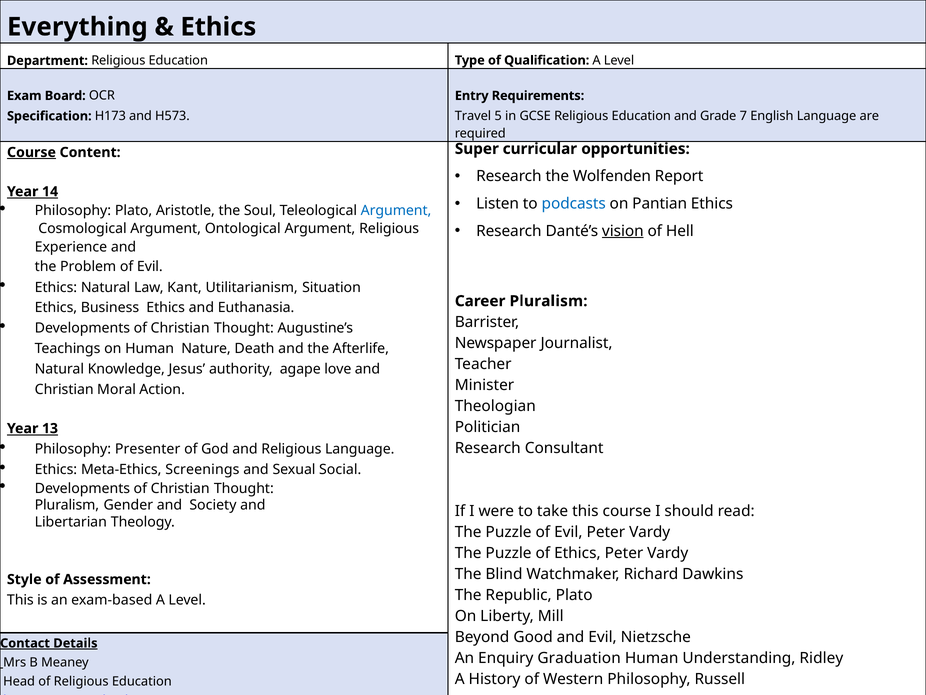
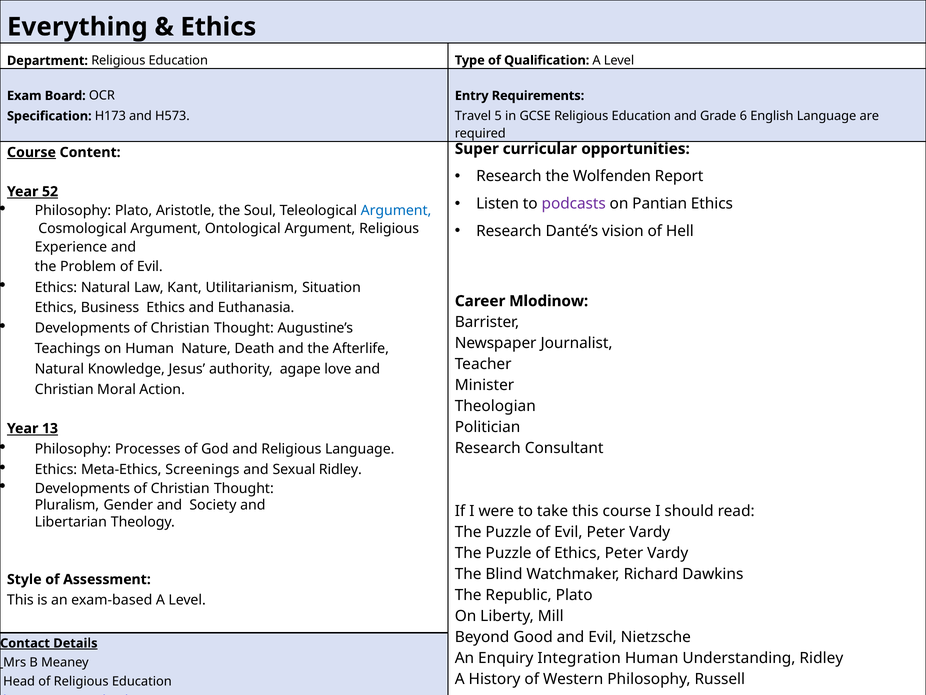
7: 7 -> 6 (743, 116)
14: 14 -> 52 (50, 191)
podcasts colour: blue -> purple (574, 203)
vision underline: present -> none (623, 231)
Career Pluralism: Pluralism -> Mlodinow (549, 301)
Presenter: Presenter -> Processes (148, 449)
Sexual Social: Social -> Ridley (340, 469)
Graduation: Graduation -> Integration (579, 658)
